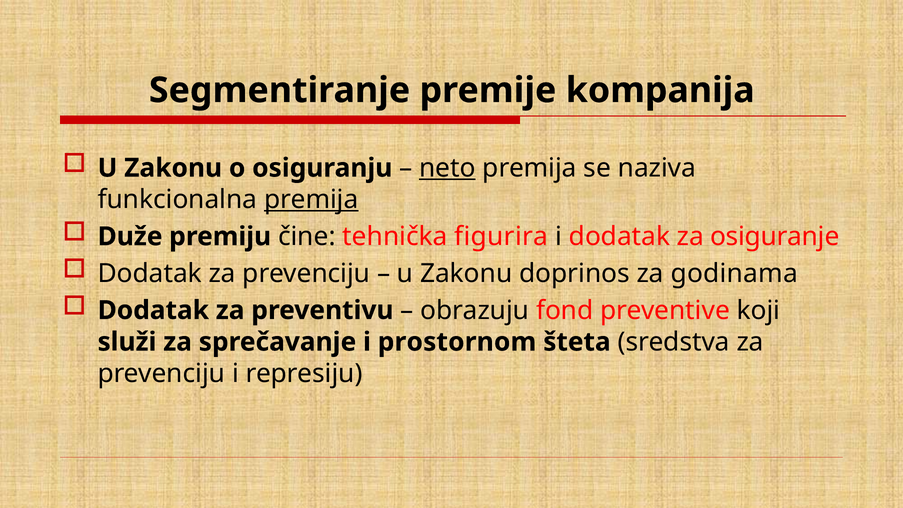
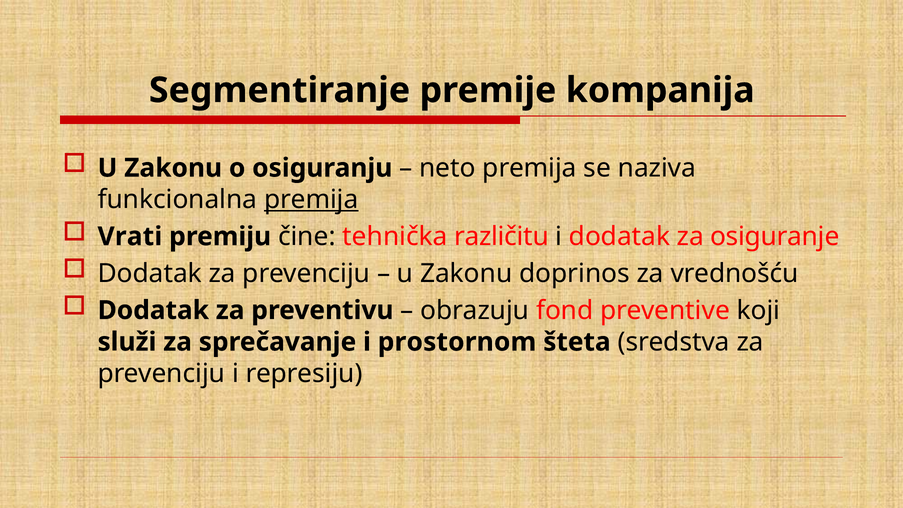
neto underline: present -> none (447, 168)
Duže: Duže -> Vrati (130, 236)
figurira: figurira -> različitu (502, 236)
godinama: godinama -> vrednošću (734, 273)
